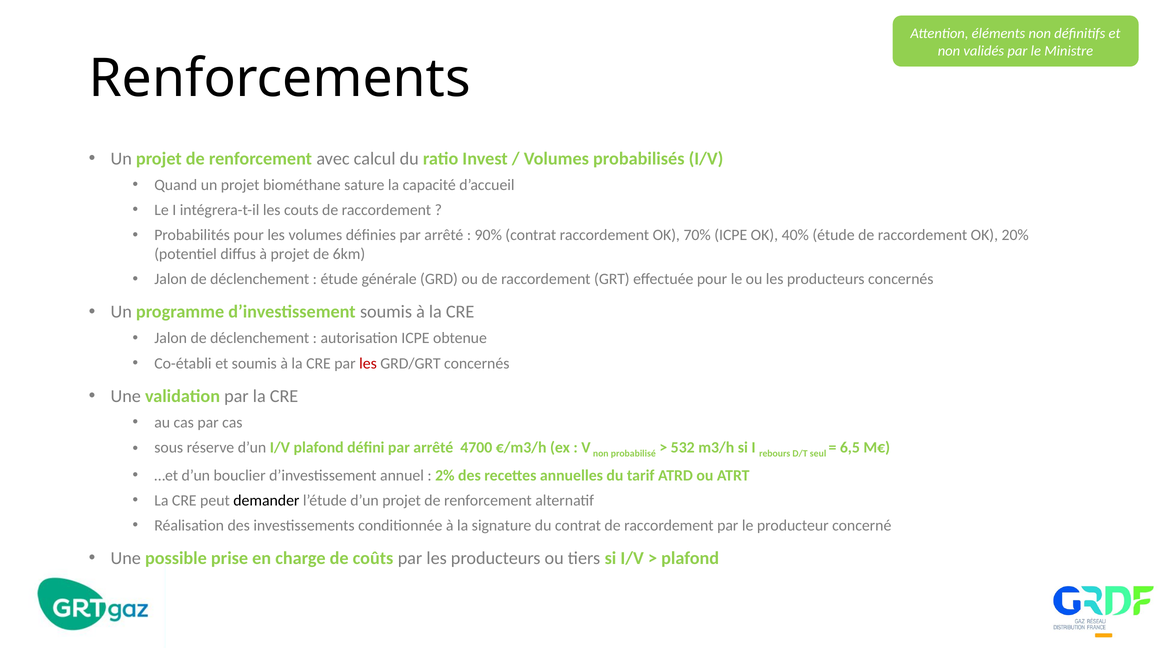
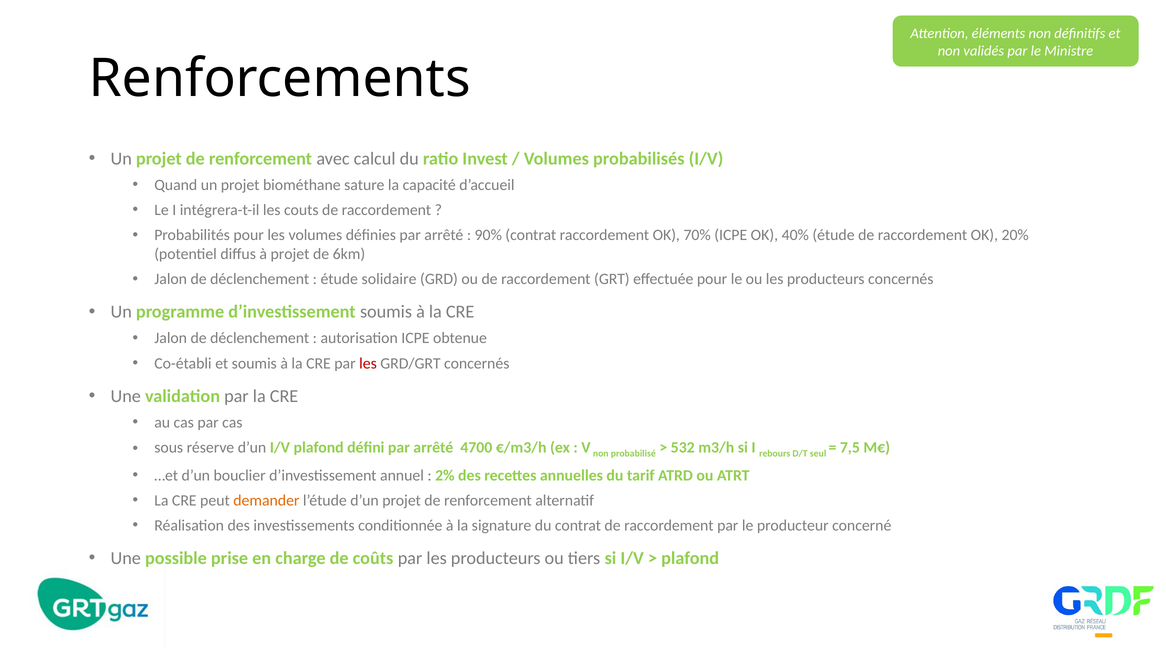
générale: générale -> solidaire (389, 279)
6,5: 6,5 -> 7,5 (850, 447)
demander colour: black -> orange (266, 500)
